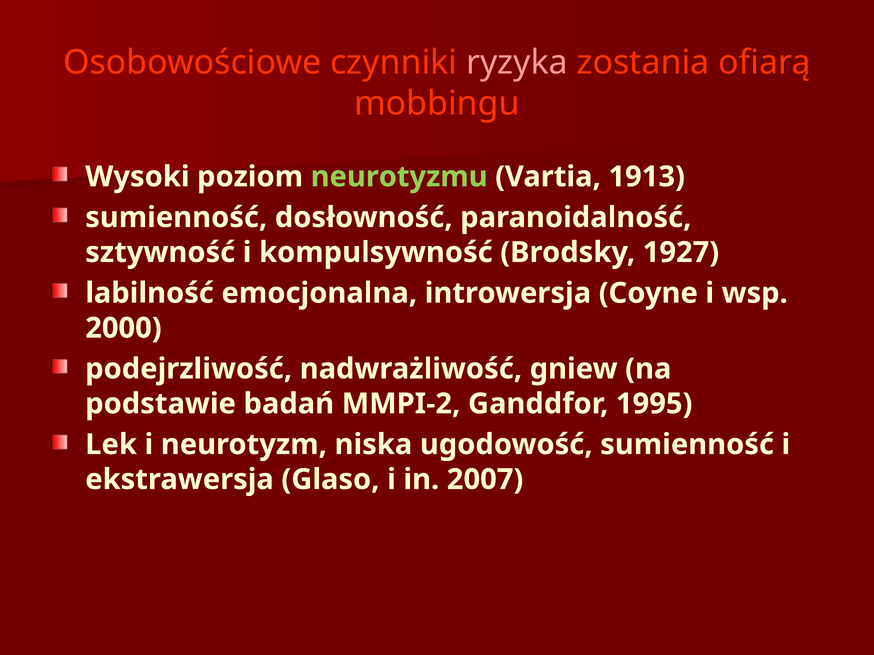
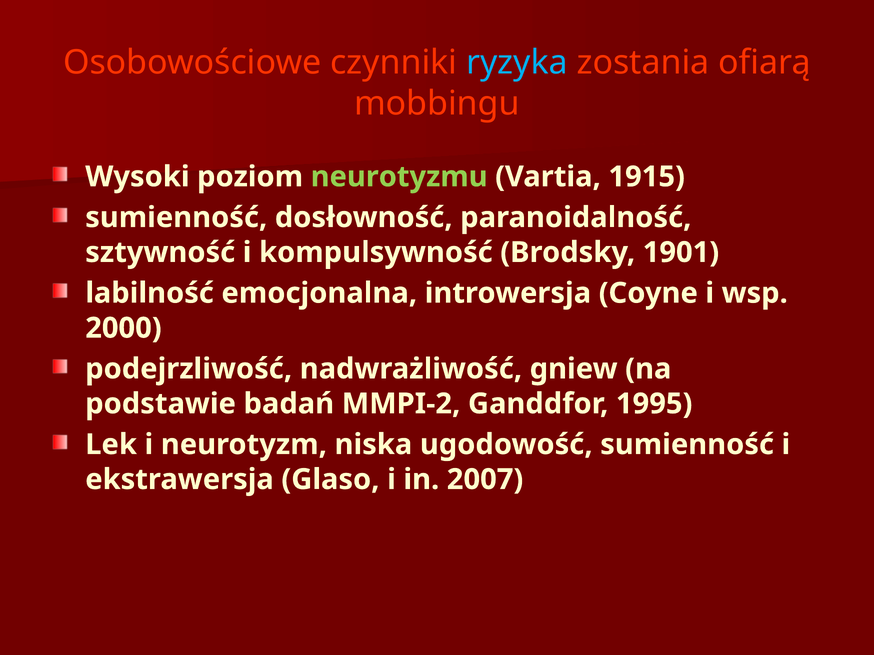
ryzyka colour: pink -> light blue (517, 63)
1913: 1913 -> 1915 (647, 177)
1927: 1927 -> 1901 (681, 253)
